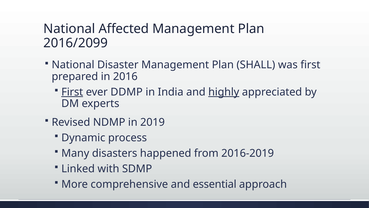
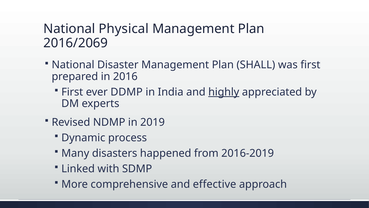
Affected: Affected -> Physical (124, 29)
2016/2099: 2016/2099 -> 2016/2069 (76, 43)
First underline: present -> none (72, 92)
essential: essential -> effective (215, 184)
